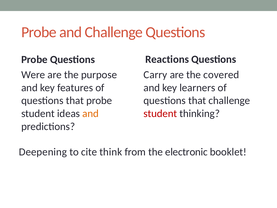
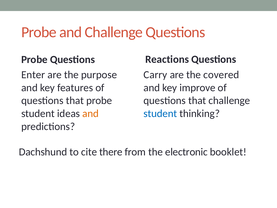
Were: Were -> Enter (33, 75)
learners: learners -> improve (197, 88)
student colour: red -> blue (160, 113)
Deepening: Deepening -> Dachshund (43, 152)
think: think -> there (111, 152)
